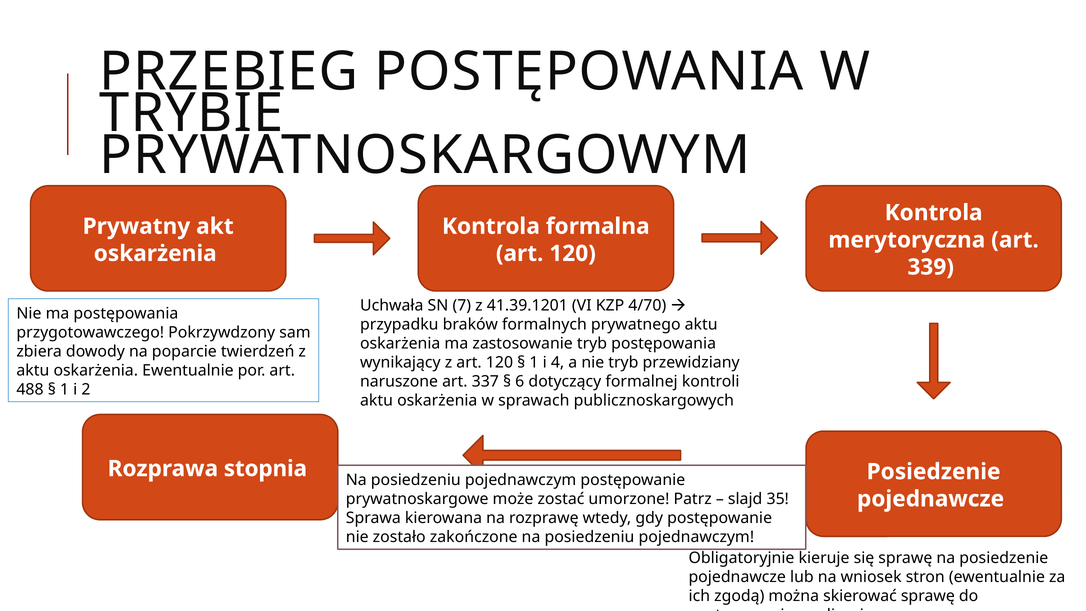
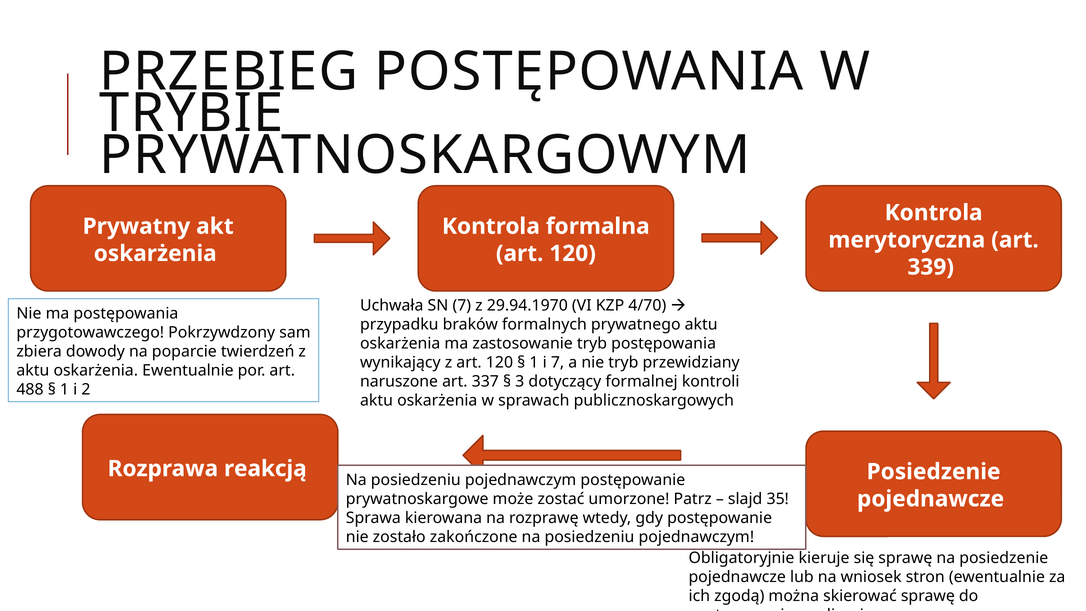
41.39.1201: 41.39.1201 -> 29.94.1970 (527, 306)
i 4: 4 -> 7 (558, 363)
6: 6 -> 3 (520, 382)
stopnia: stopnia -> reakcją (265, 469)
